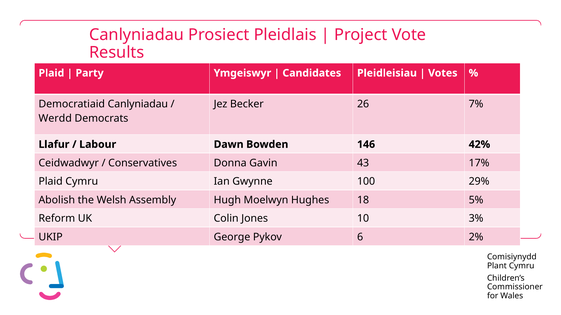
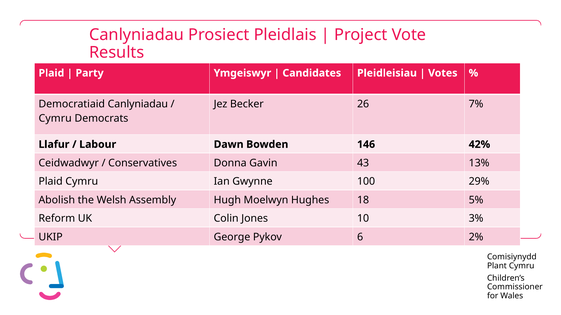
Werdd: Werdd -> Cymru (55, 119)
17%: 17% -> 13% (479, 163)
